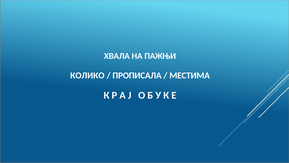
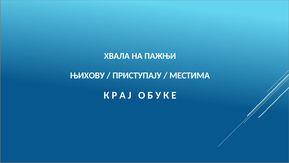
КОЛИКО: КОЛИКО -> ЊИХОВУ (87, 75)
ПРОПИСАЛА: ПРОПИСАЛА -> ПРИСТУПАЈУ (137, 75)
